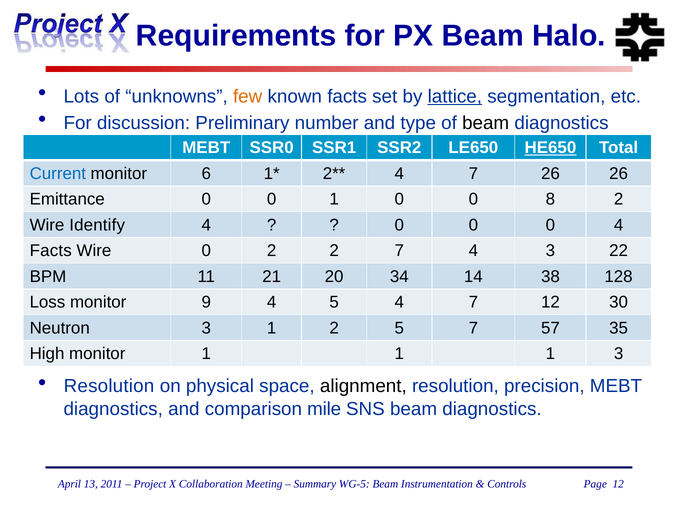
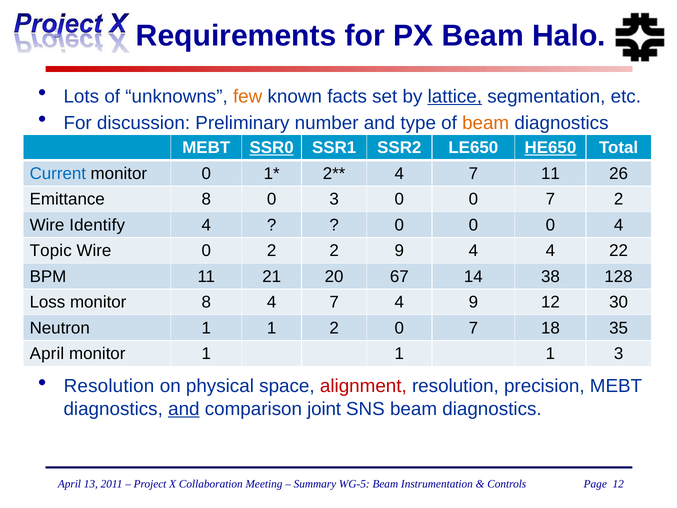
beam colour: black -> orange (486, 123)
SSR0 underline: none -> present (272, 148)
monitor 6: 6 -> 0 (206, 173)
7 26: 26 -> 11 (550, 173)
Emittance 0: 0 -> 8 (206, 199)
0 1: 1 -> 3 (334, 199)
0 0 8: 8 -> 7 (550, 199)
Facts: Facts -> Topic (51, 251)
2 7: 7 -> 9 (399, 251)
4 3: 3 -> 4 (550, 251)
34: 34 -> 67 (399, 276)
monitor 9: 9 -> 8 (206, 302)
5: 5 -> 7 (334, 302)
7: 7 -> 9 (473, 302)
Neutron 3: 3 -> 1 (206, 328)
2 5: 5 -> 0 (399, 328)
57: 57 -> 18 (550, 328)
High: High -> April (47, 354)
alignment colour: black -> red (363, 386)
and underline: none -> present (184, 409)
mile: mile -> joint (324, 409)
